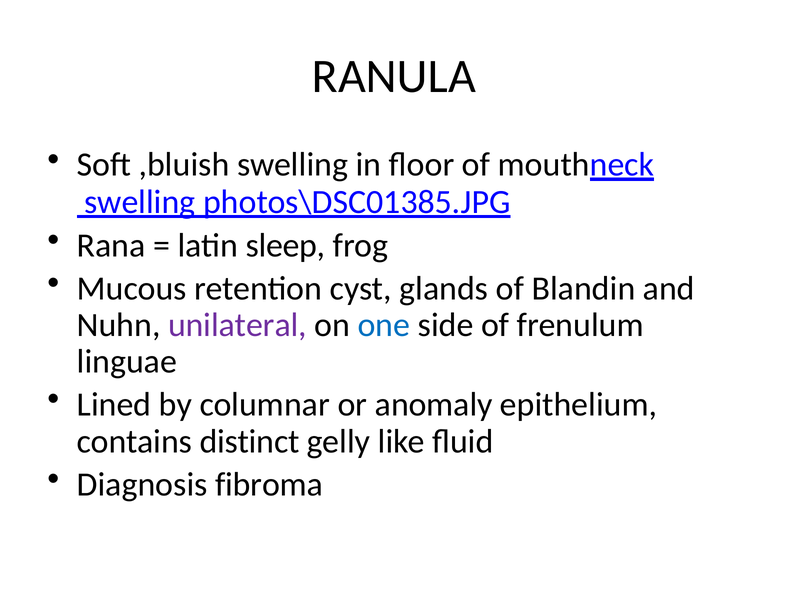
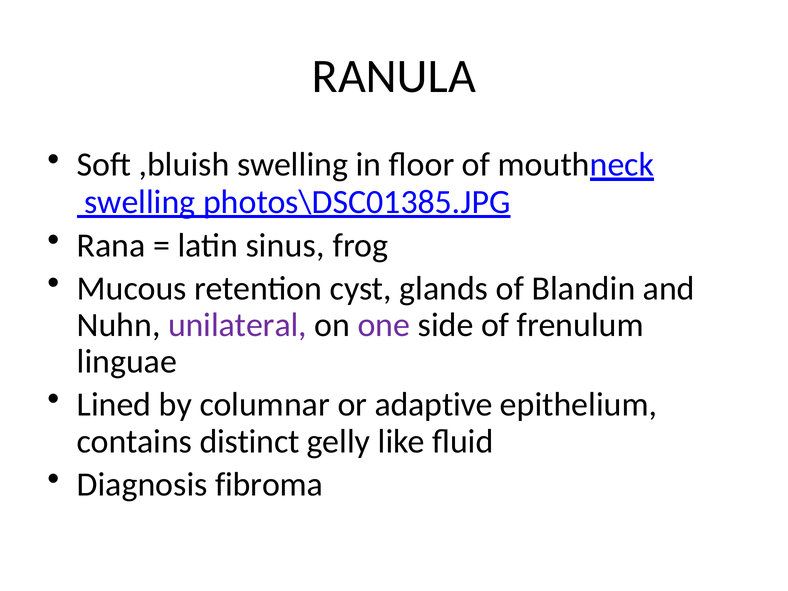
sleep: sleep -> sinus (285, 245)
one colour: blue -> purple (384, 325)
anomaly: anomaly -> adaptive (434, 405)
